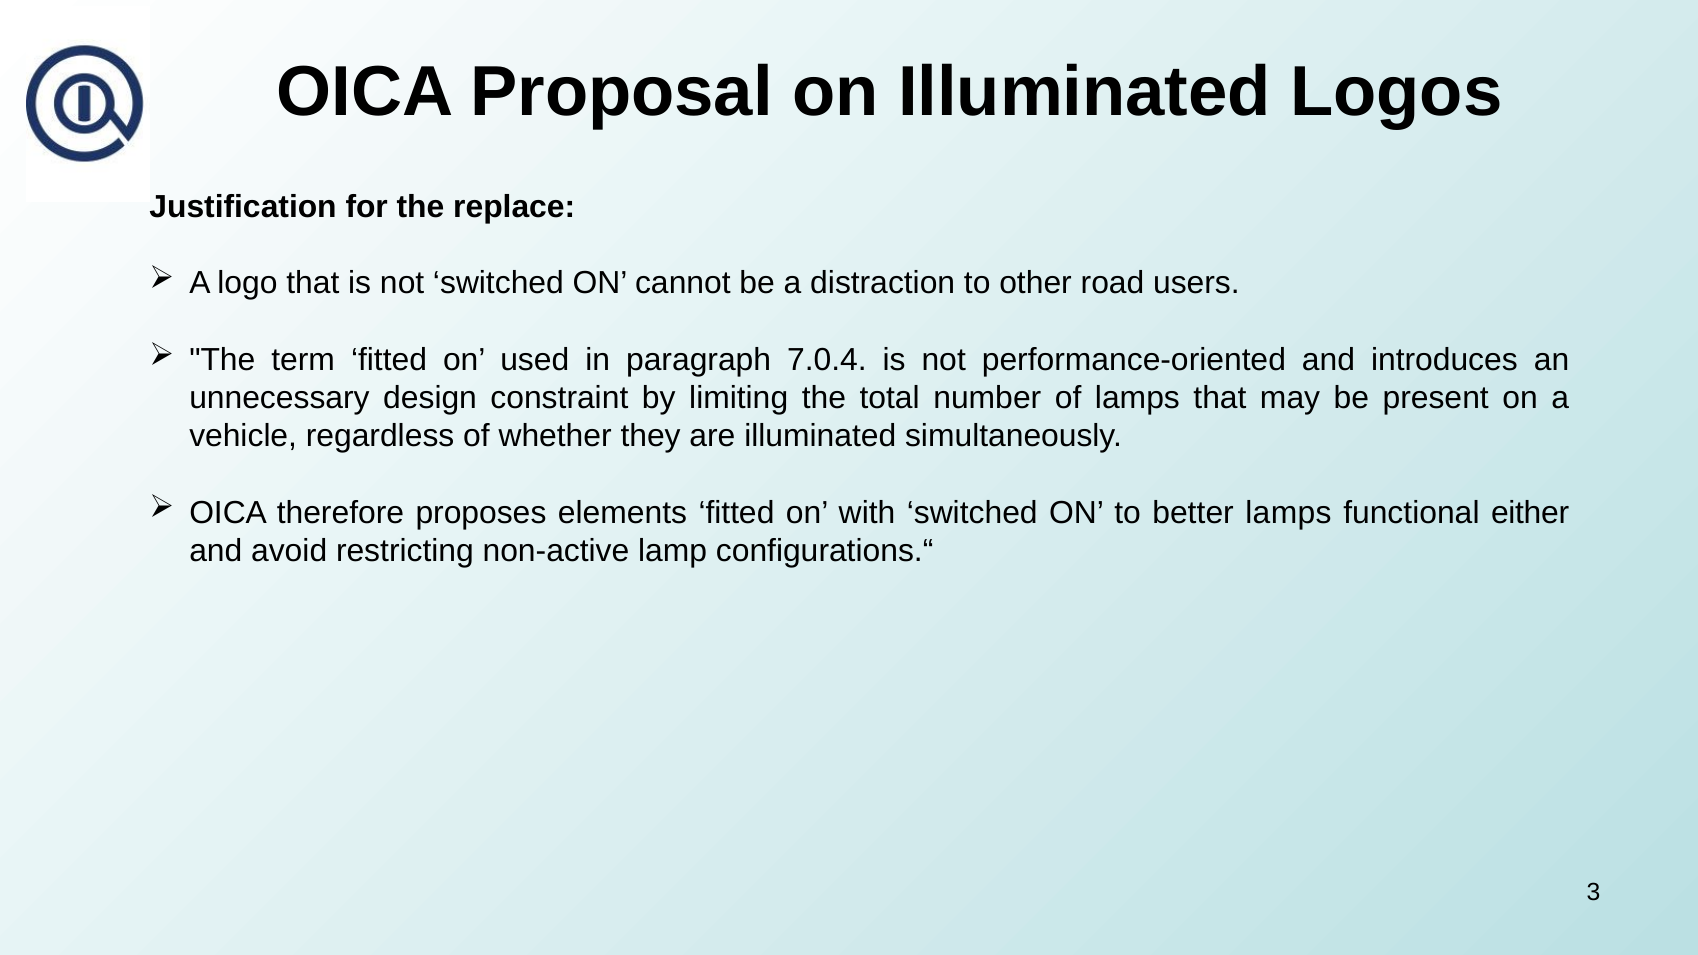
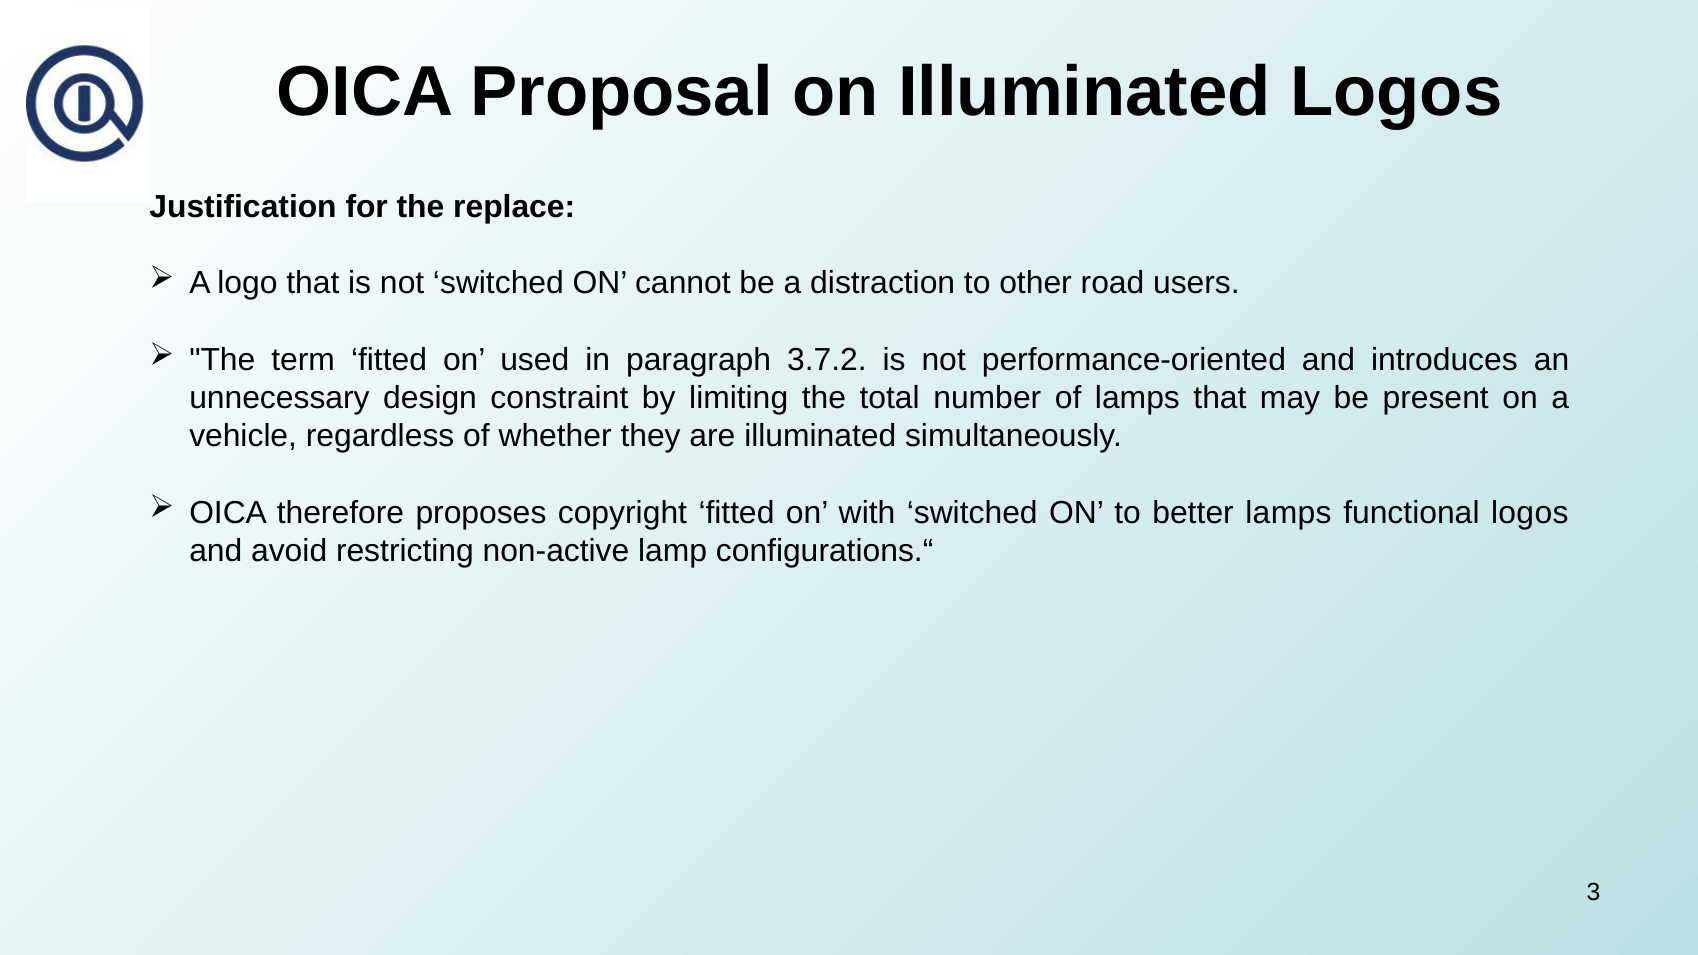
7.0.4: 7.0.4 -> 3.7.2 (827, 360)
elements: elements -> copyright (622, 513)
functional either: either -> logos (1530, 513)
